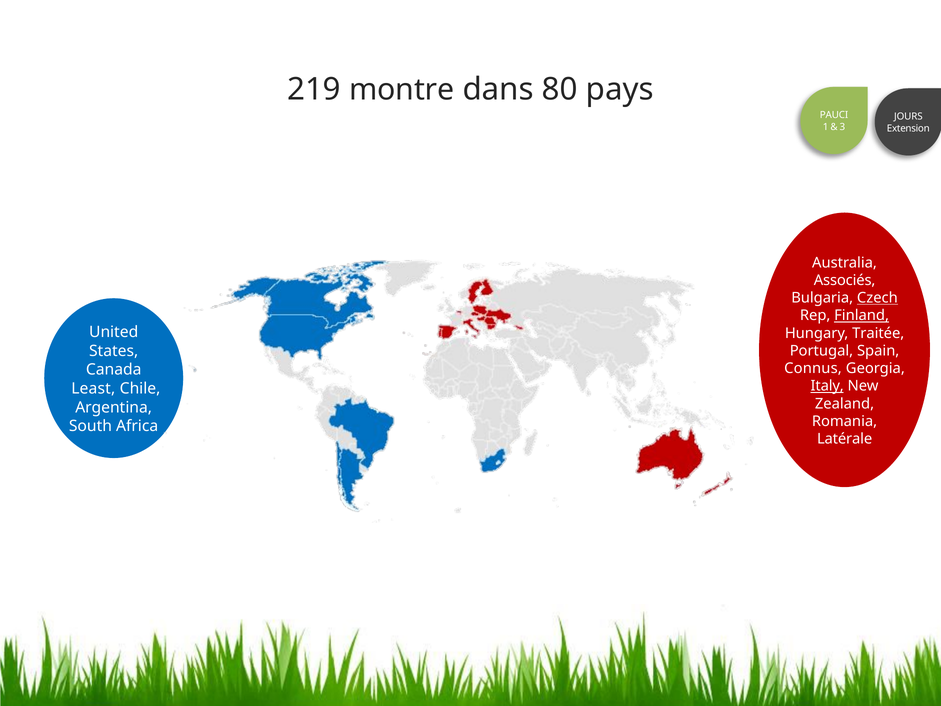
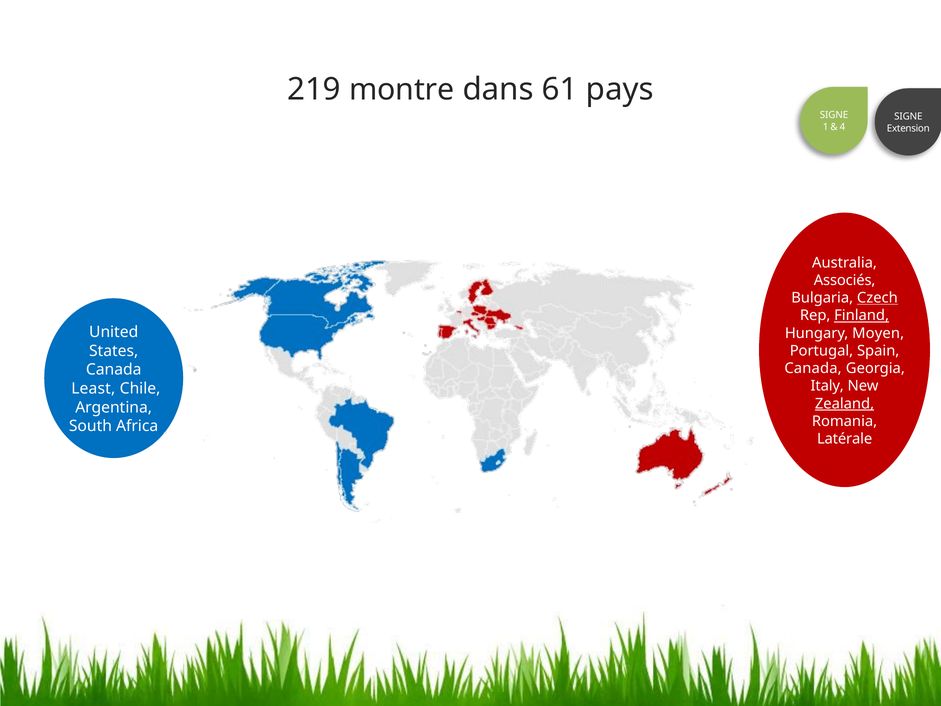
80: 80 -> 61 (560, 89)
PAUCI: PAUCI -> SIGNE (834, 115)
JOURS: JOURS -> SIGNE (908, 117)
3: 3 -> 4 (842, 127)
Traitée: Traitée -> Moyen (878, 333)
Connus: Connus -> Canada (813, 368)
Italy underline: present -> none (827, 386)
Zealand underline: none -> present (845, 404)
